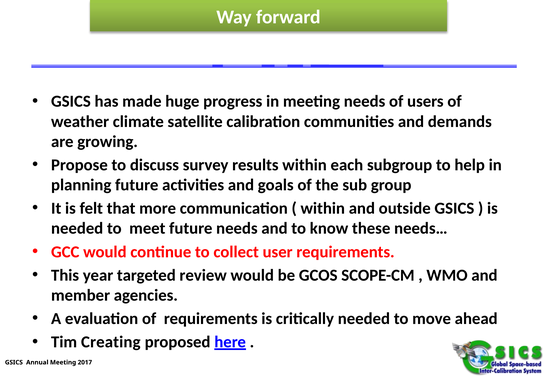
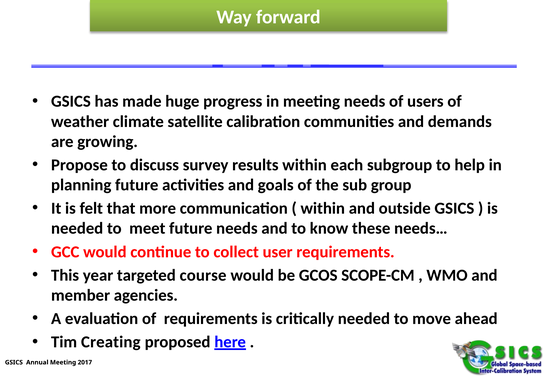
review: review -> course (203, 276)
